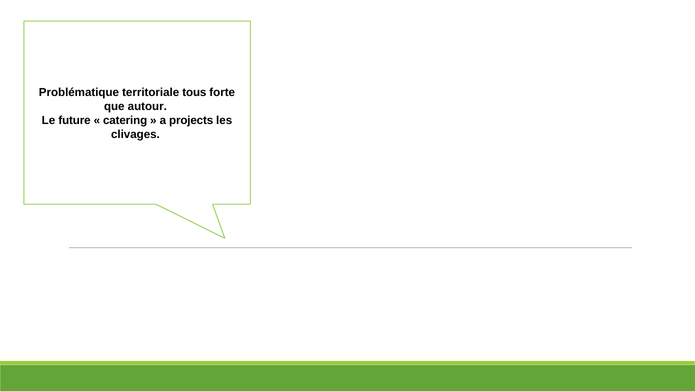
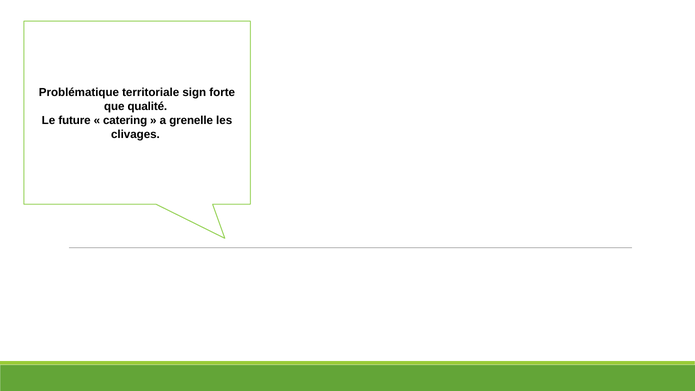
tous: tous -> sign (194, 93)
autour: autour -> qualité (147, 107)
projects: projects -> grenelle (191, 120)
